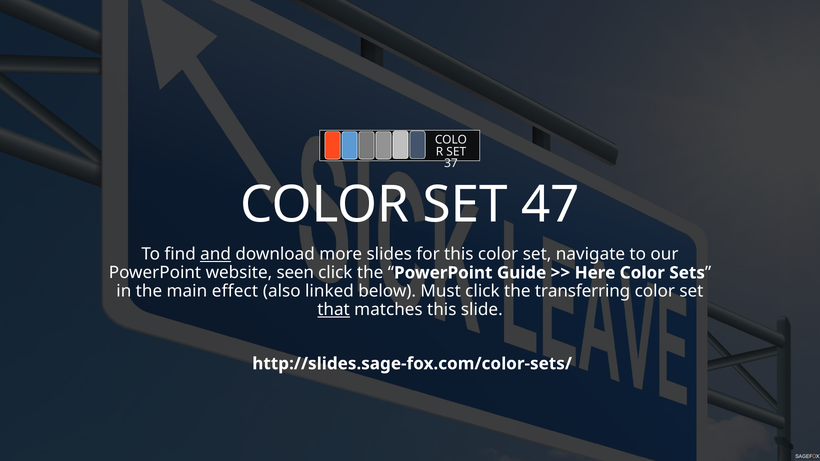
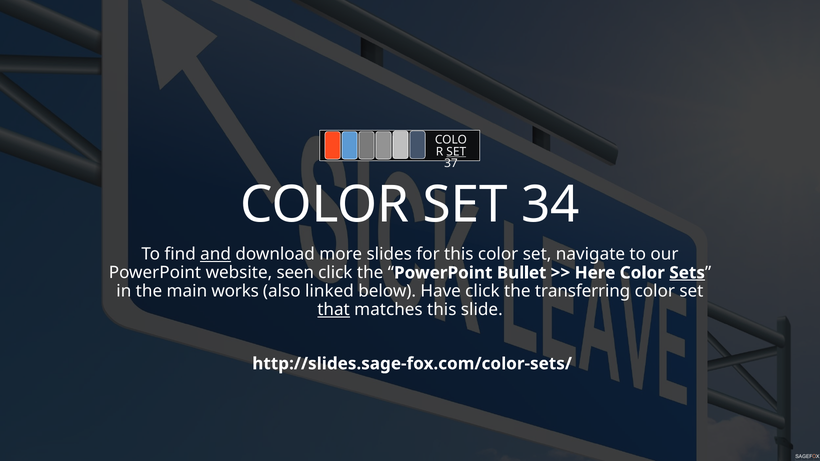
SET underline: none -> present (456, 152)
47: 47 -> 34 (550, 205)
Guide: Guide -> Bullet (522, 273)
Sets underline: none -> present (687, 273)
effect: effect -> works (235, 291)
Must: Must -> Have (441, 291)
